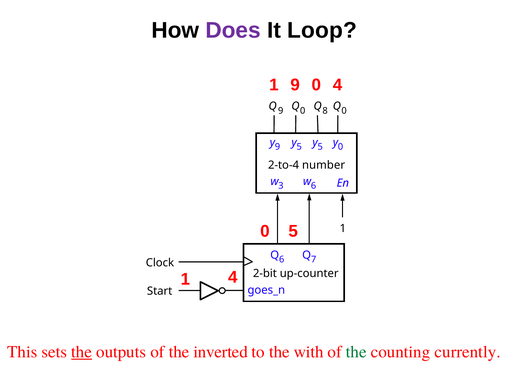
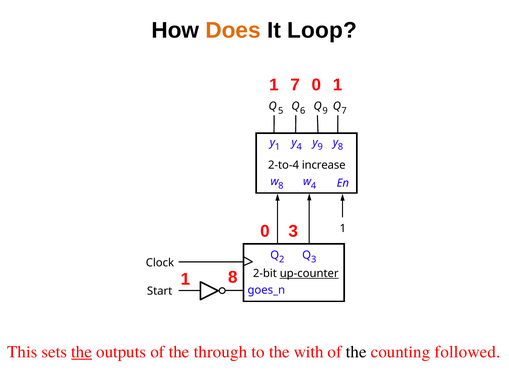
Does colour: purple -> orange (233, 30)
1 9: 9 -> 7 (295, 85)
0 4: 4 -> 1 (337, 85)
Q 9: 9 -> 5 (281, 111)
0: 0 -> 6 (303, 111)
Q 8: 8 -> 9 (325, 111)
0: 0 -> 7 (344, 111)
y 9: 9 -> 1 (278, 147)
5: 5 -> 4 (299, 147)
5: 5 -> 9 (320, 147)
y 0: 0 -> 8 (341, 147)
number: number -> increase (324, 165)
w 3: 3 -> 8 (281, 186)
w 6: 6 -> 4 (313, 186)
0 5: 5 -> 3 (293, 231)
Q 6: 6 -> 2 (282, 259)
Q 7: 7 -> 3 (314, 259)
up-counter underline: none -> present (309, 273)
1 4: 4 -> 8 (233, 277)
inverted: inverted -> through (220, 352)
the colour: green -> black (356, 352)
currently: currently -> followed (468, 352)
